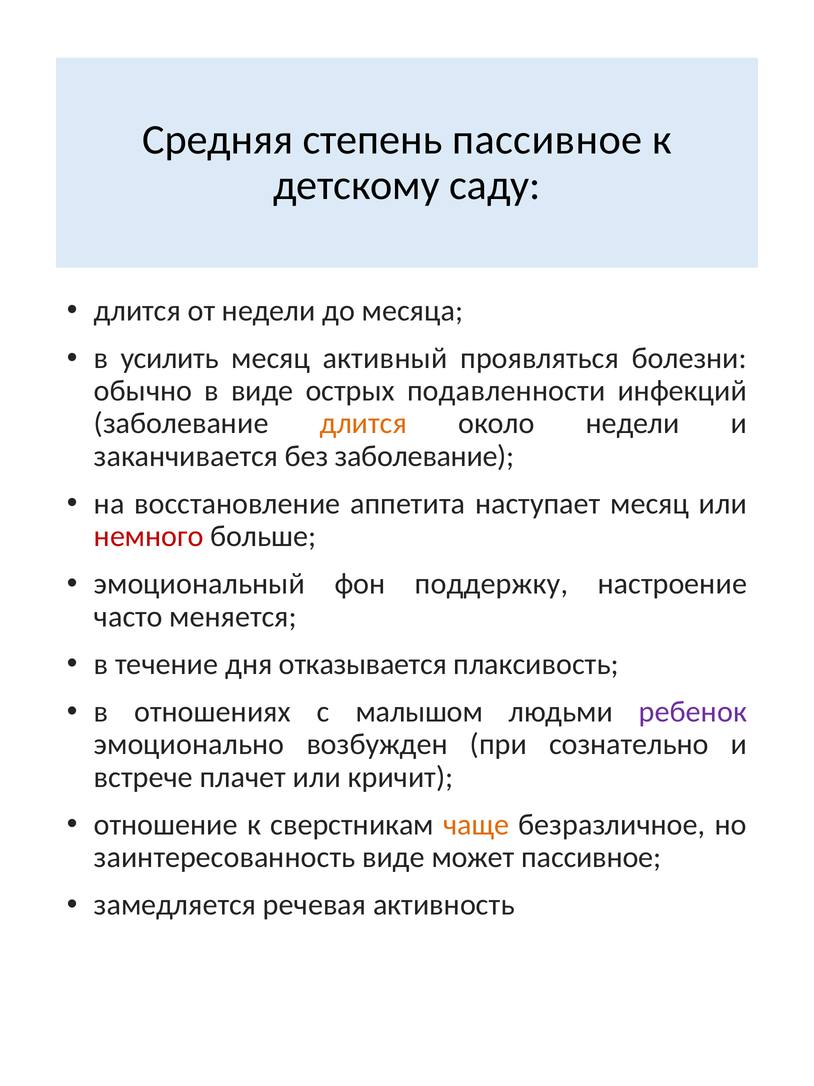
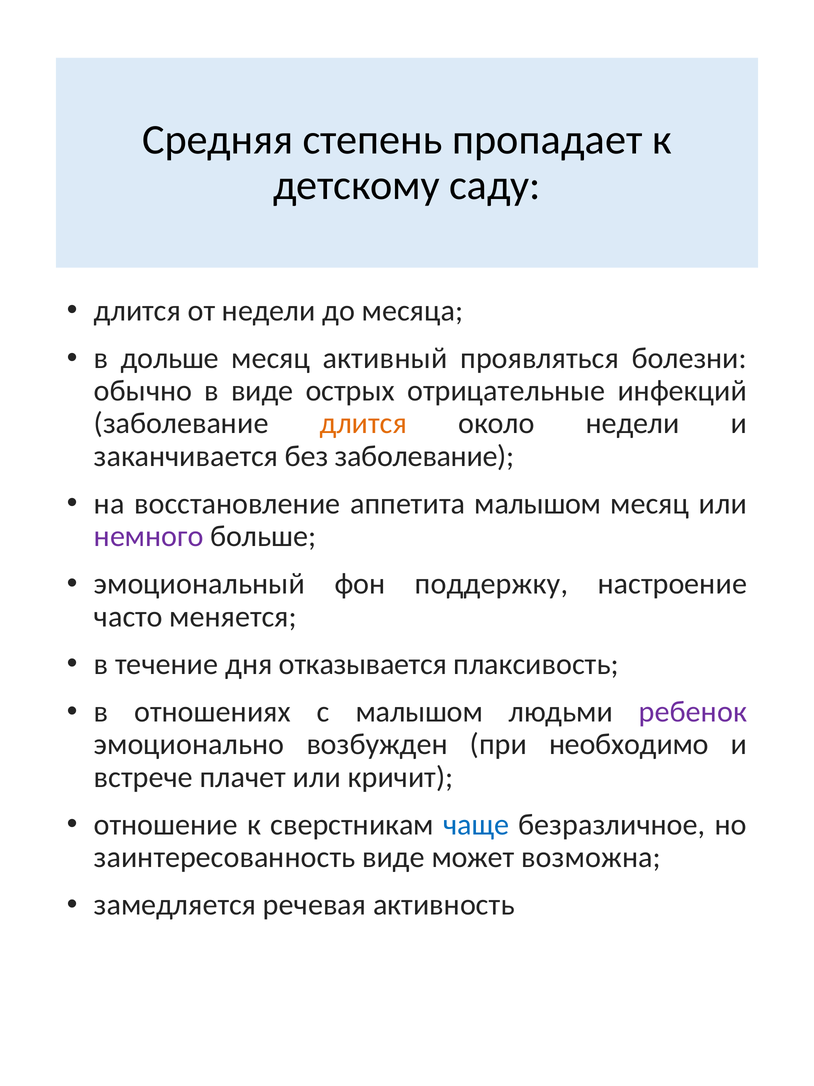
степень пассивное: пассивное -> пропадает (547, 140)
усилить: усилить -> дольше (170, 358)
подавленности: подавленности -> отрицательные (506, 391)
аппетита наступает: наступает -> малышом (538, 503)
немного colour: red -> purple (149, 536)
сознательно: сознательно -> необходимо (629, 744)
чаще colour: orange -> blue (476, 824)
может пассивное: пассивное -> возможна (591, 857)
